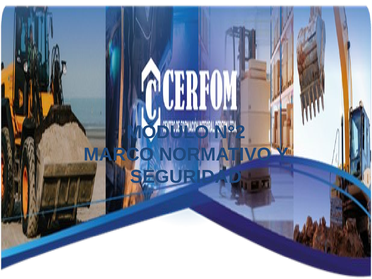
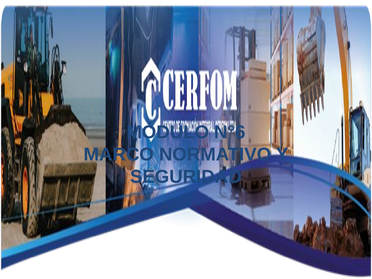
N°2: N°2 -> N°6 (230, 132)
